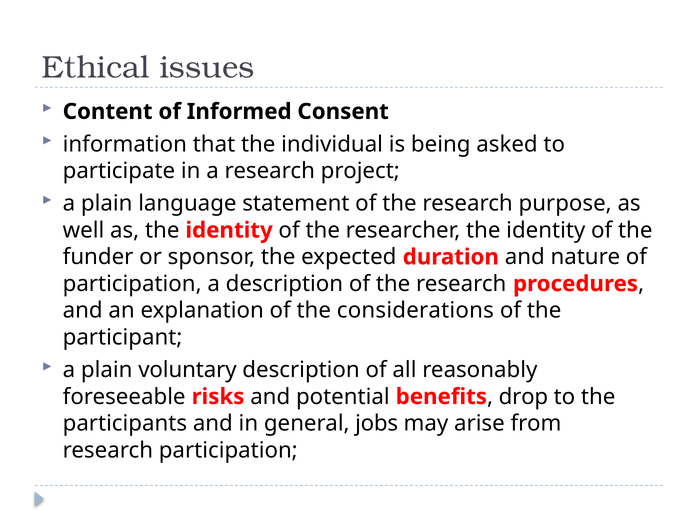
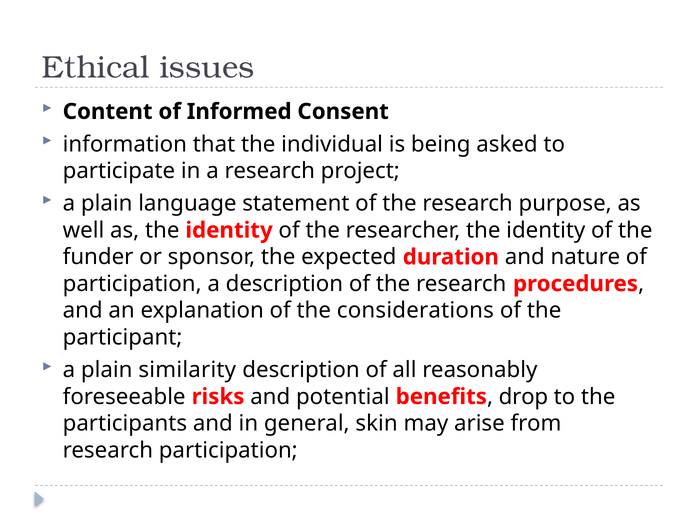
voluntary: voluntary -> similarity (187, 370)
jobs: jobs -> skin (377, 423)
